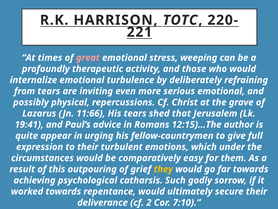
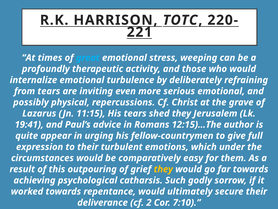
great colour: pink -> light blue (88, 58)
11:66: 11:66 -> 11:15 (91, 113)
shed that: that -> they (182, 113)
